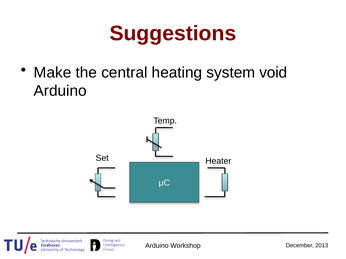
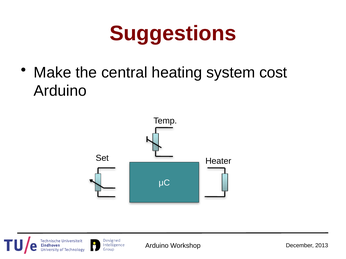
void: void -> cost (273, 73)
